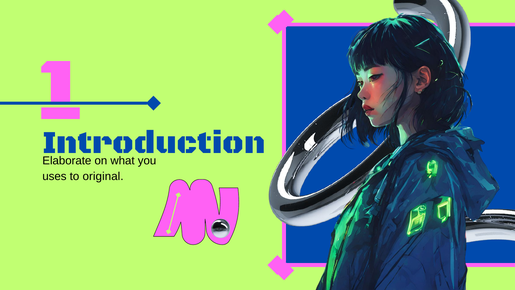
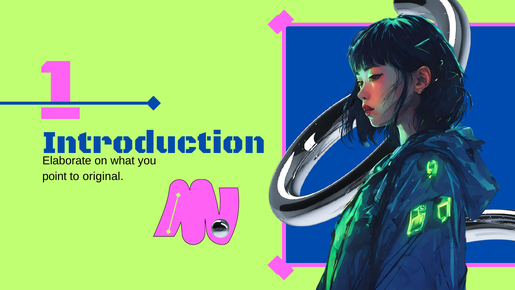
uses: uses -> point (54, 176)
